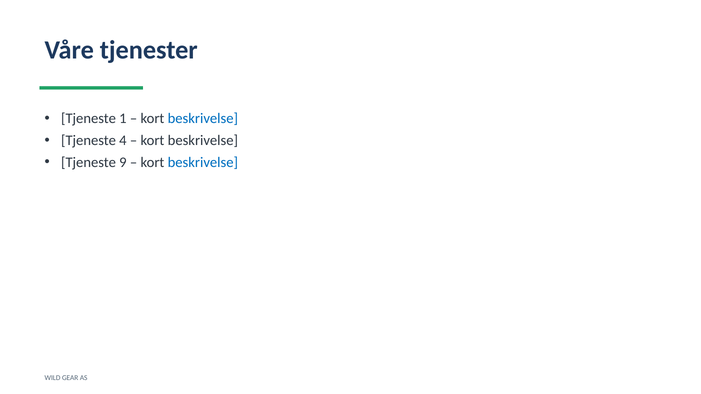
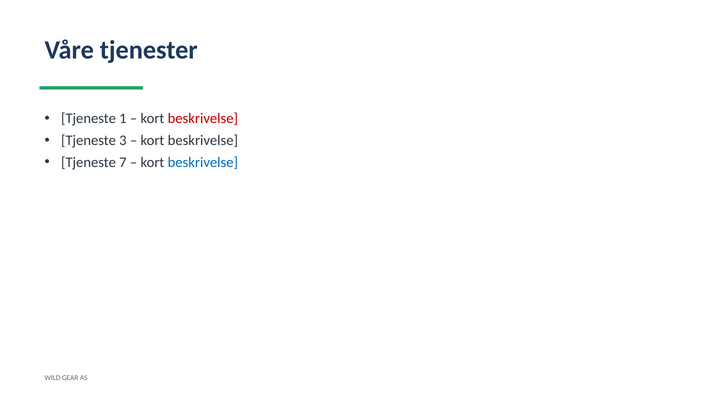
beskrivelse colour: blue -> red (203, 119)
4: 4 -> 3 (123, 141)
9: 9 -> 7 (123, 163)
